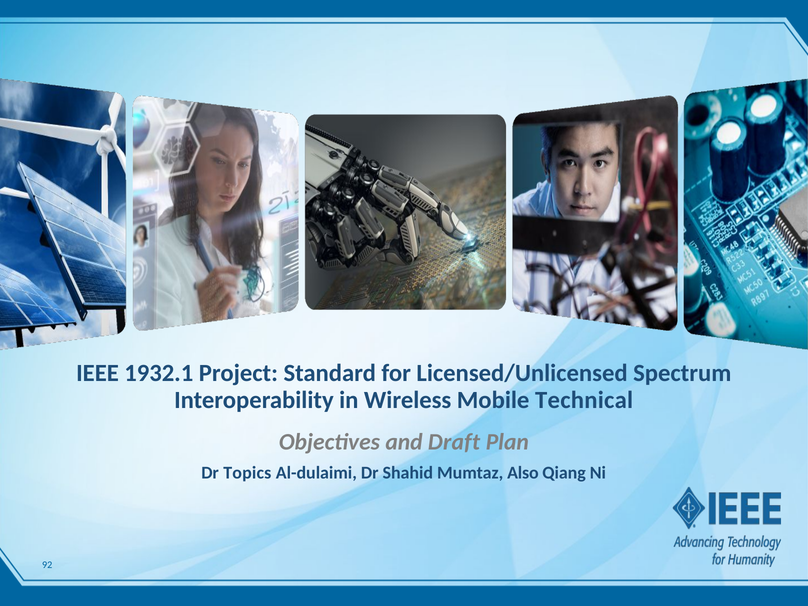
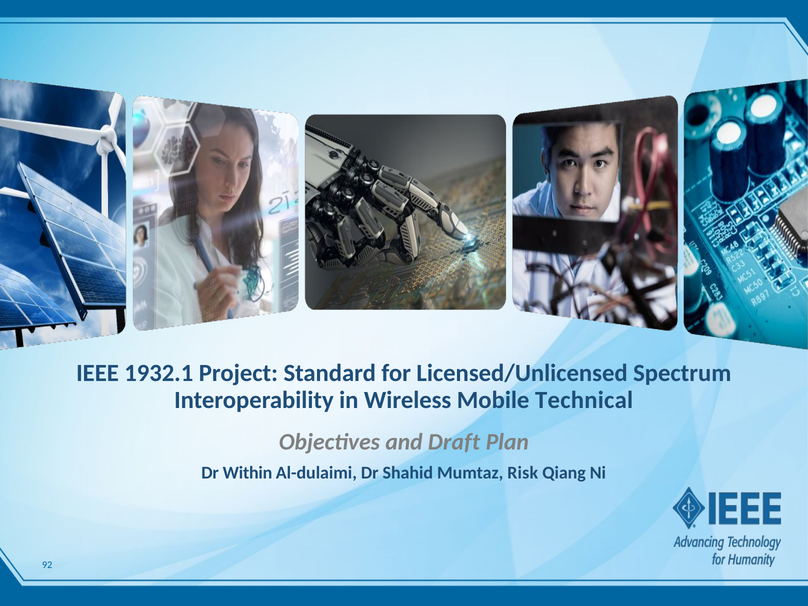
Topics: Topics -> Within (248, 473)
Also: Also -> Risk (523, 473)
